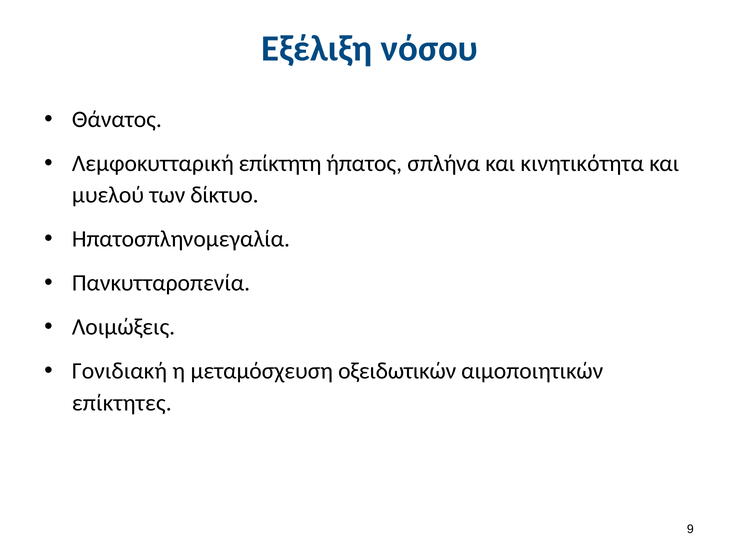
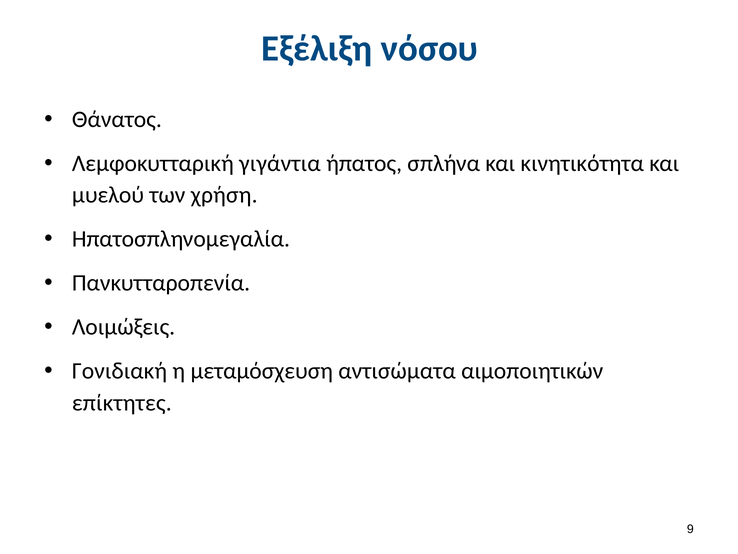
επίκτητη: επίκτητη -> γιγάντια (280, 163)
δίκτυο: δίκτυο -> χρήση (224, 195)
οξειδωτικών: οξειδωτικών -> αντισώματα (397, 371)
